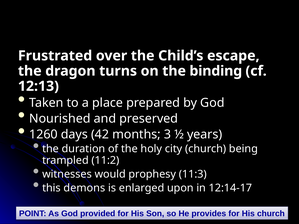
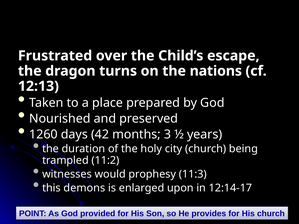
binding: binding -> nations (216, 71)
